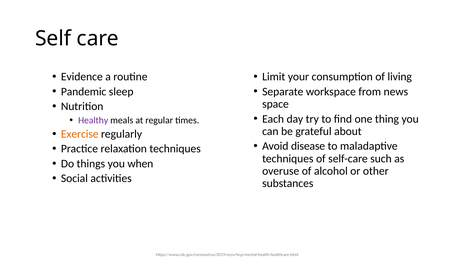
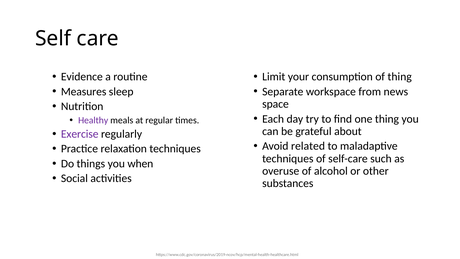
of living: living -> thing (400, 77)
Pandemic: Pandemic -> Measures (84, 92)
Exercise colour: orange -> purple (80, 134)
disease: disease -> related (308, 146)
